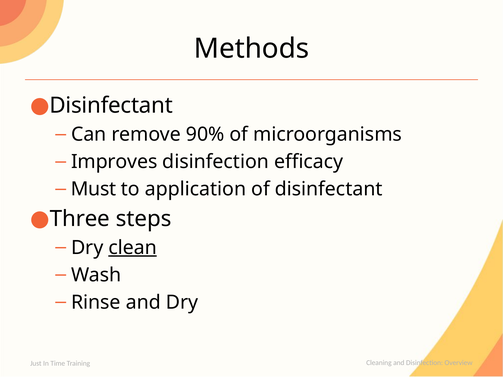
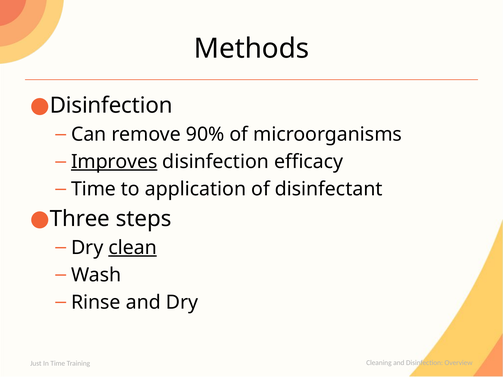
Disinfectant: Disinfectant -> Disinfection (111, 106)
Improves underline: none -> present (114, 162)
Must: Must -> Time (93, 189)
